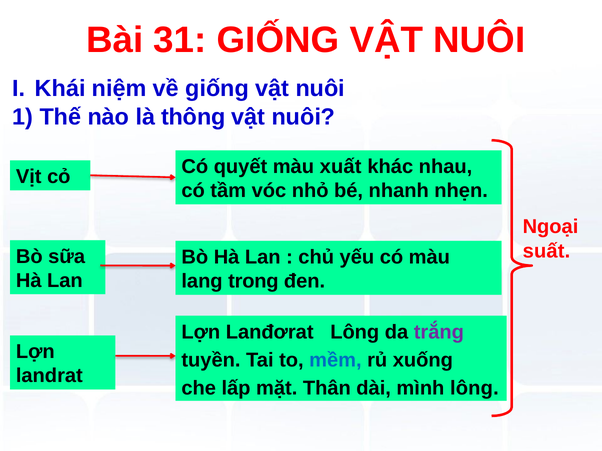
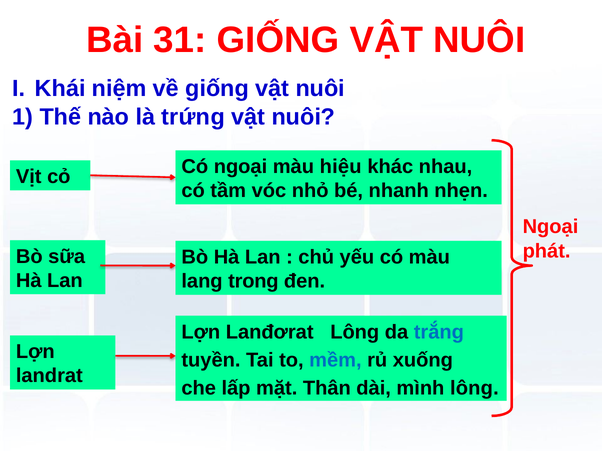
thông: thông -> trứng (193, 117)
Có quyết: quyết -> ngoại (240, 167)
xuất: xuất -> hiệu (341, 167)
suất: suất -> phát (547, 251)
trắng colour: purple -> blue (439, 332)
